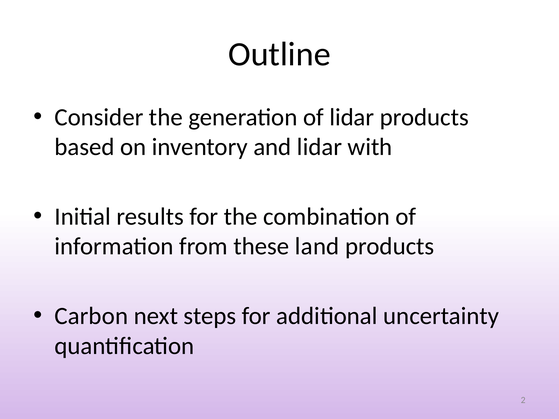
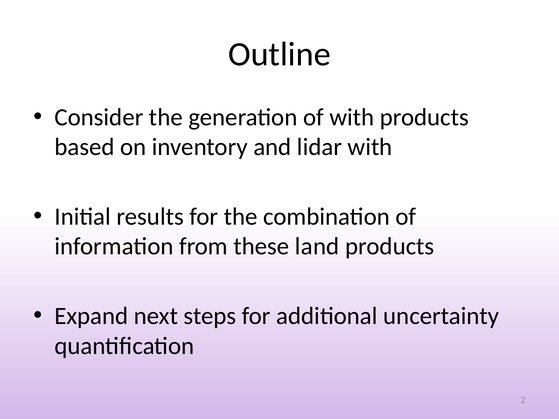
of lidar: lidar -> with (352, 117)
Carbon: Carbon -> Expand (91, 316)
